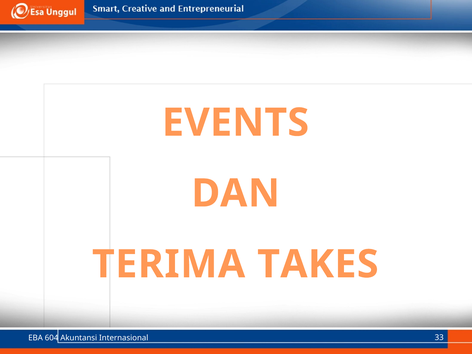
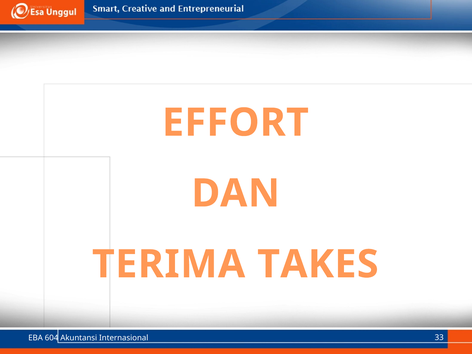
EVENTS: EVENTS -> EFFORT (235, 123)
